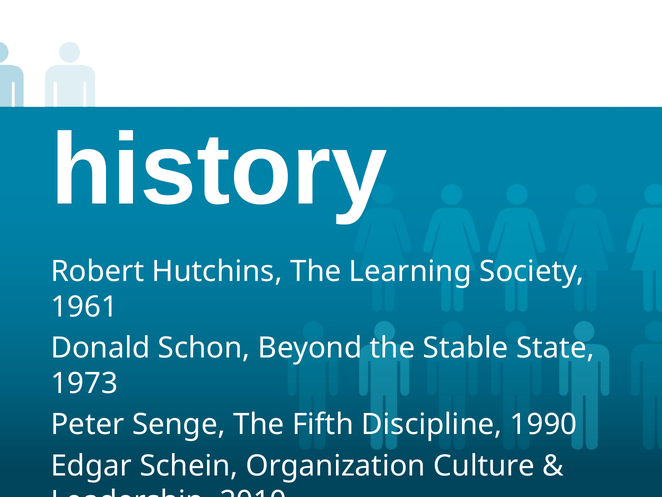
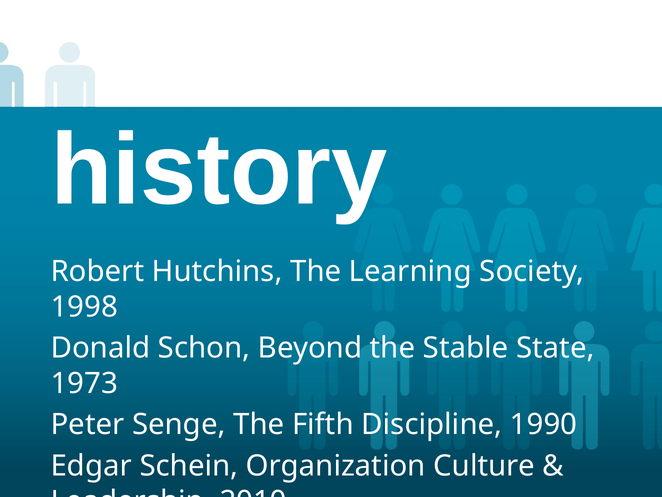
1961: 1961 -> 1998 (84, 307)
